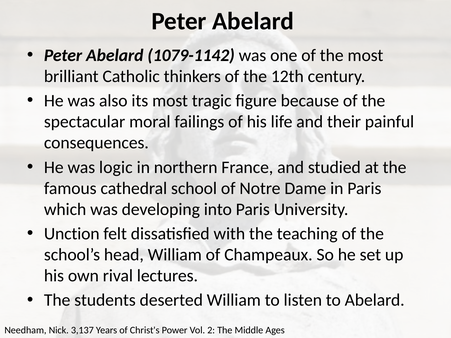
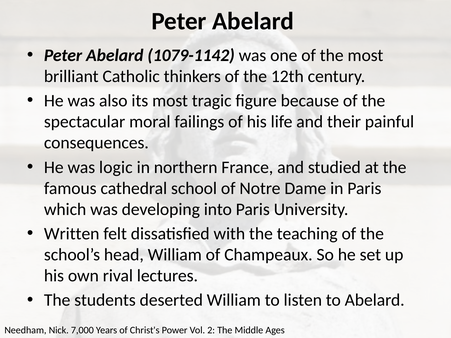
Unction: Unction -> Written (72, 234)
3,137: 3,137 -> 7,000 (82, 330)
